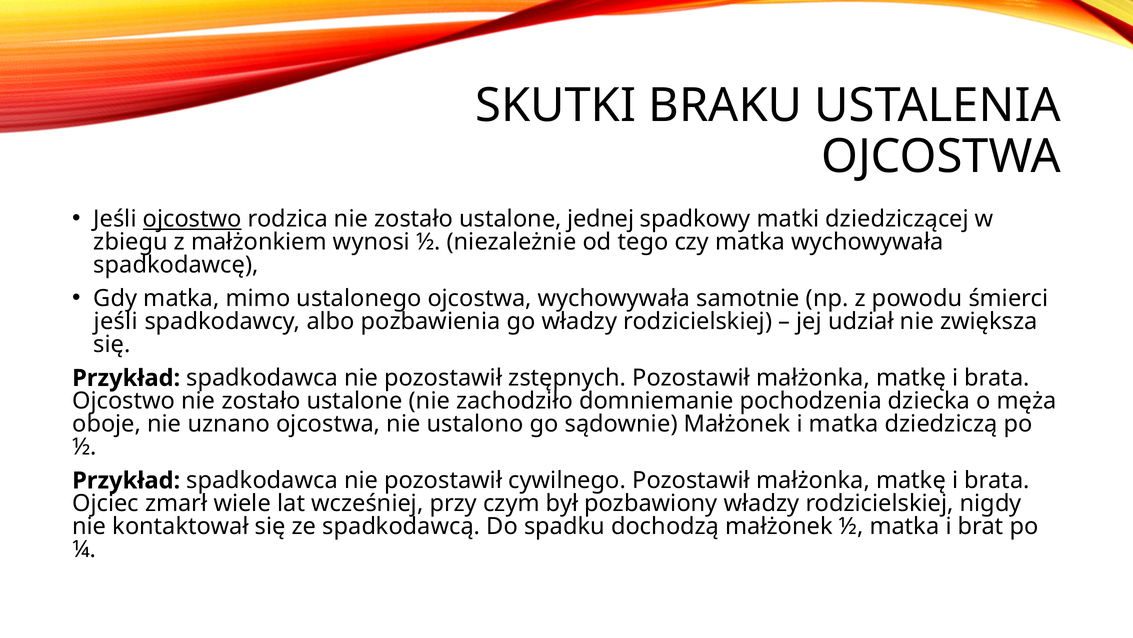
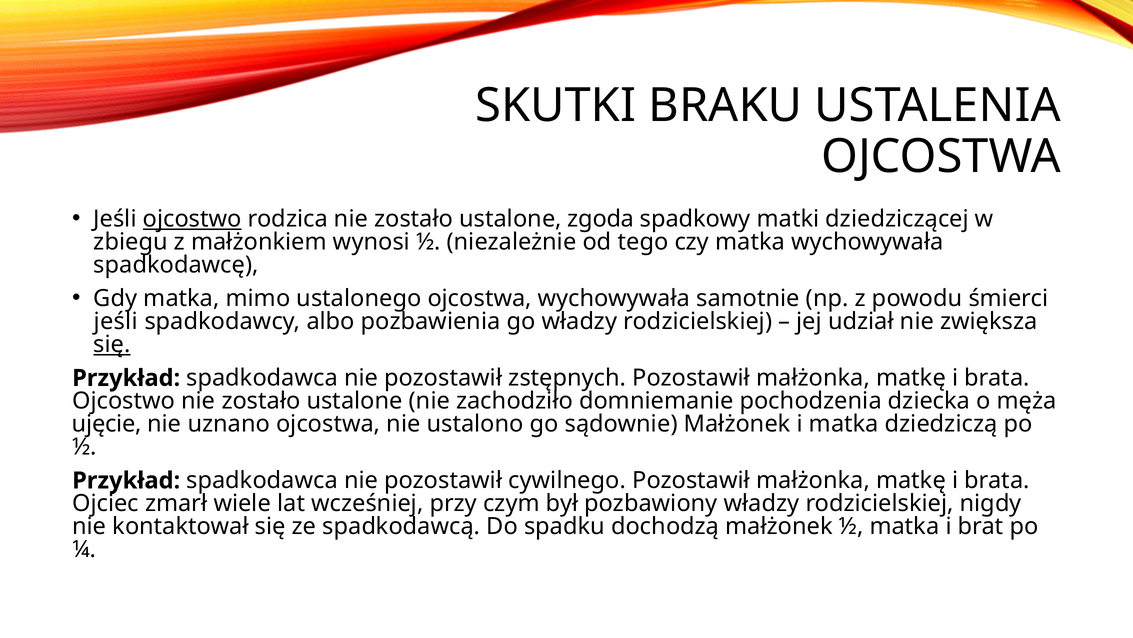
jednej: jednej -> zgoda (601, 219)
się underline: none -> present (112, 344)
oboje: oboje -> ujęcie (107, 424)
